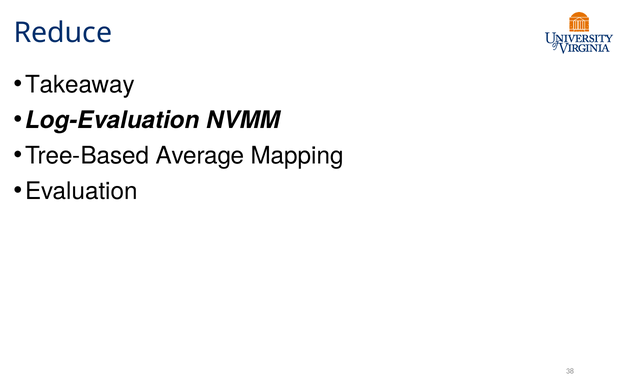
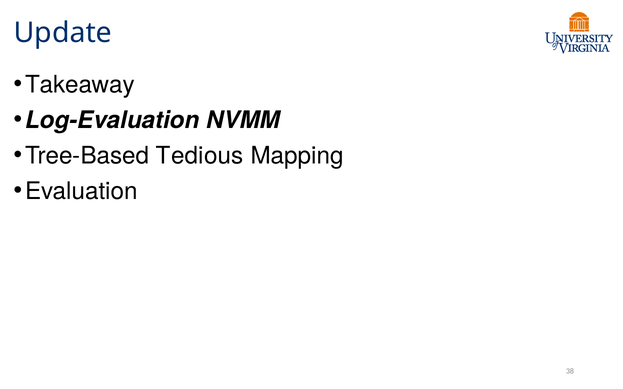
Reduce: Reduce -> Update (63, 33)
Average: Average -> Tedious (200, 156)
